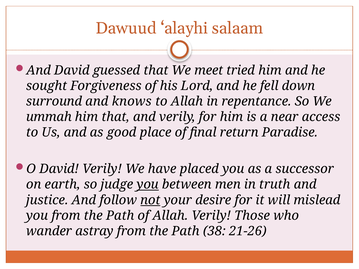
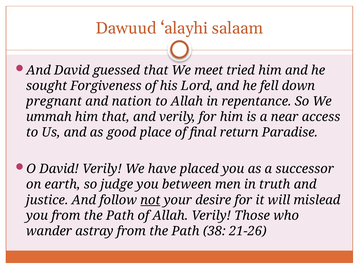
surround: surround -> pregnant (54, 102)
knows: knows -> nation (132, 102)
you underline: present -> none (148, 185)
